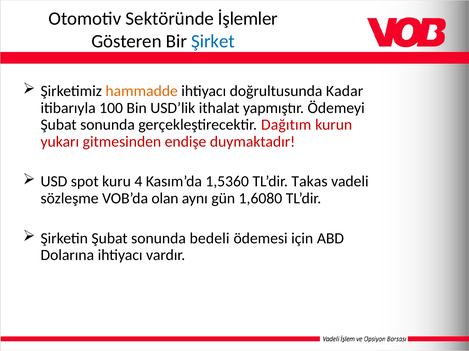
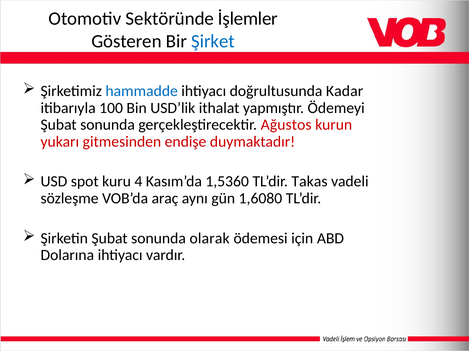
hammadde colour: orange -> blue (142, 91)
Dağıtım: Dağıtım -> Ağustos (286, 125)
olan: olan -> araç (165, 199)
bedeli: bedeli -> olarak (210, 239)
